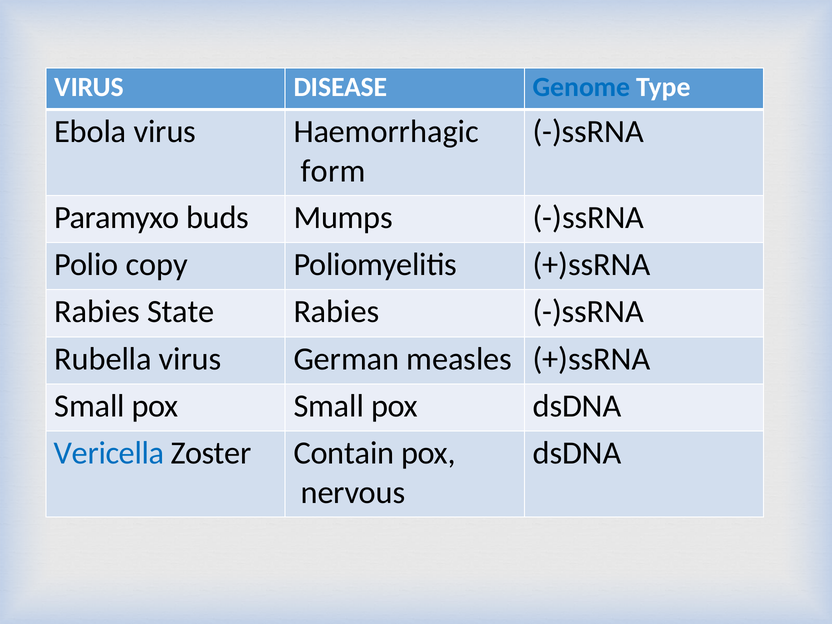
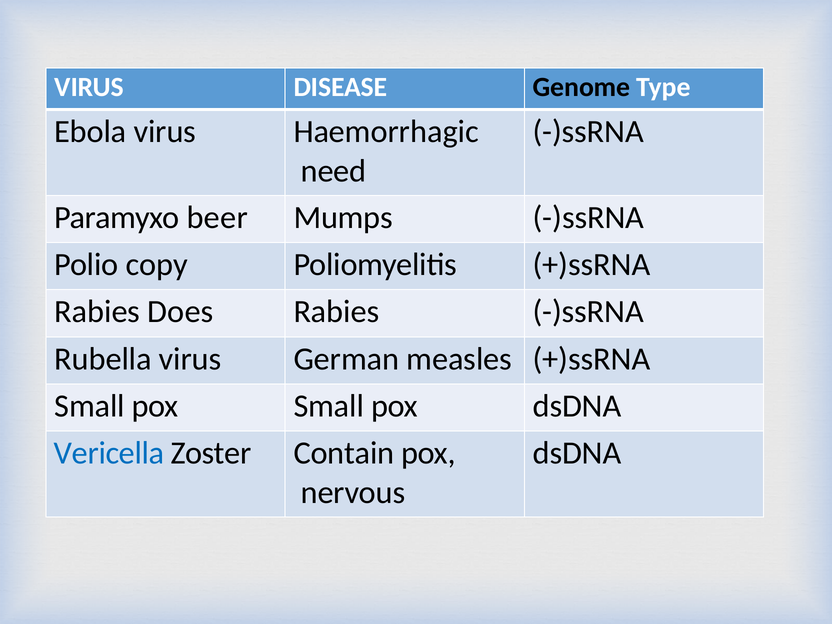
Genome colour: blue -> black (582, 87)
form: form -> need (334, 171)
buds: buds -> beer (217, 217)
State: State -> Does (180, 312)
